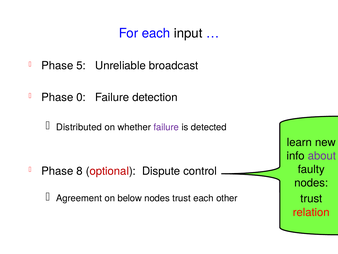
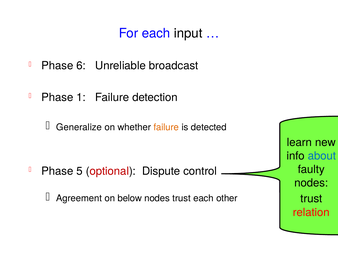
5: 5 -> 6 (81, 66)
0: 0 -> 1 (81, 97)
Distributed: Distributed -> Generalize (79, 127)
failure colour: purple -> orange (166, 127)
about colour: purple -> blue (322, 156)
8: 8 -> 5 (80, 171)
